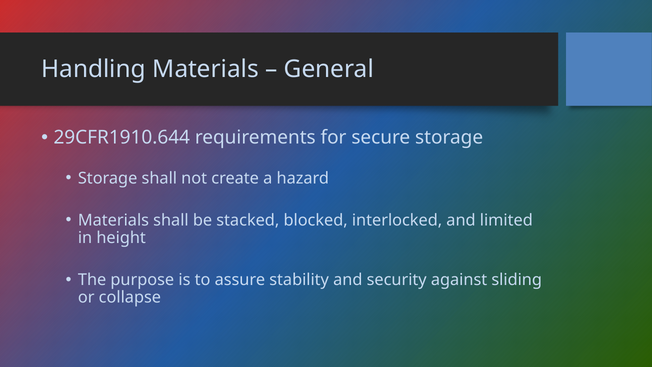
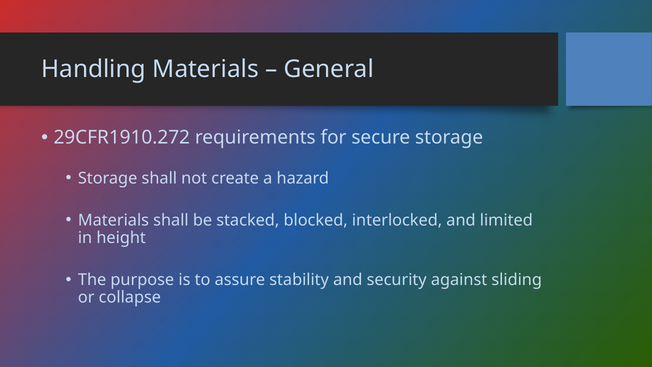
29CFR1910.644: 29CFR1910.644 -> 29CFR1910.272 (122, 138)
